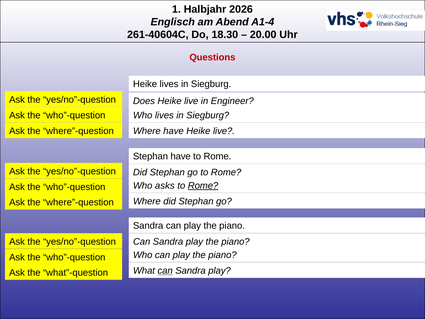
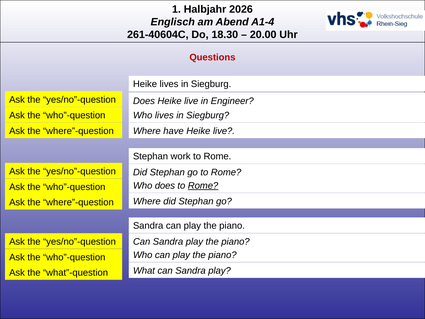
Stephan have: have -> work (181, 156)
Who asks: asks -> does (165, 186)
can underline: present -> none (165, 271)
